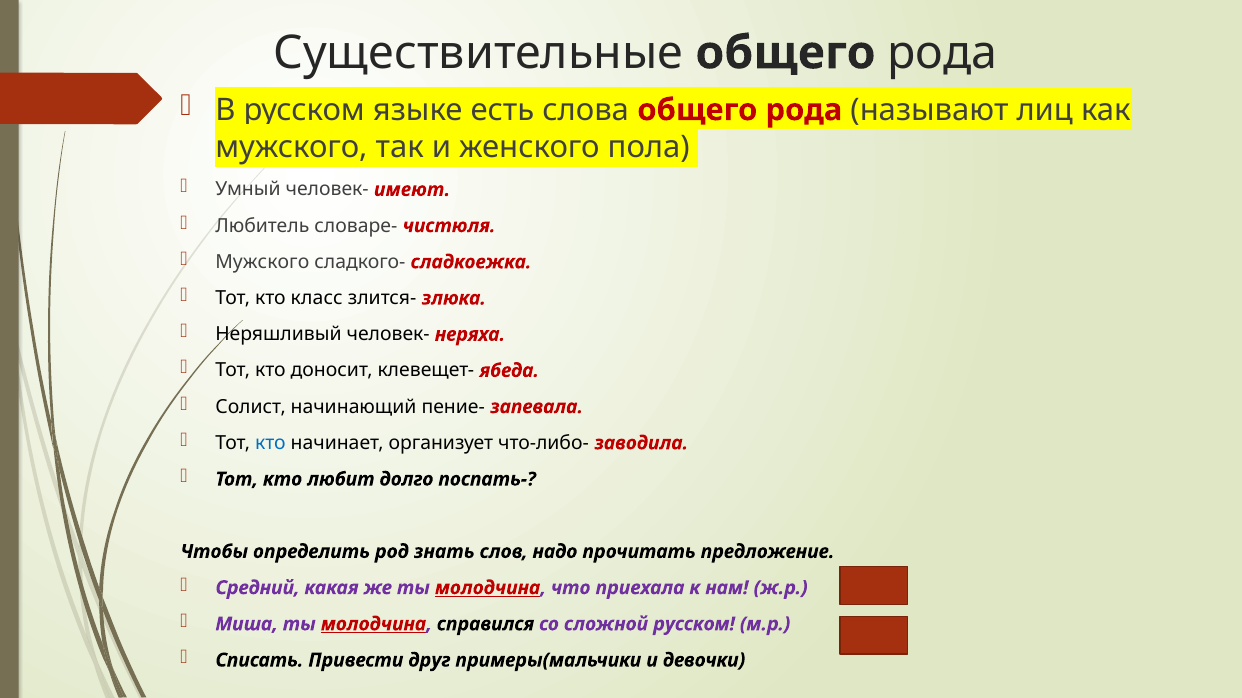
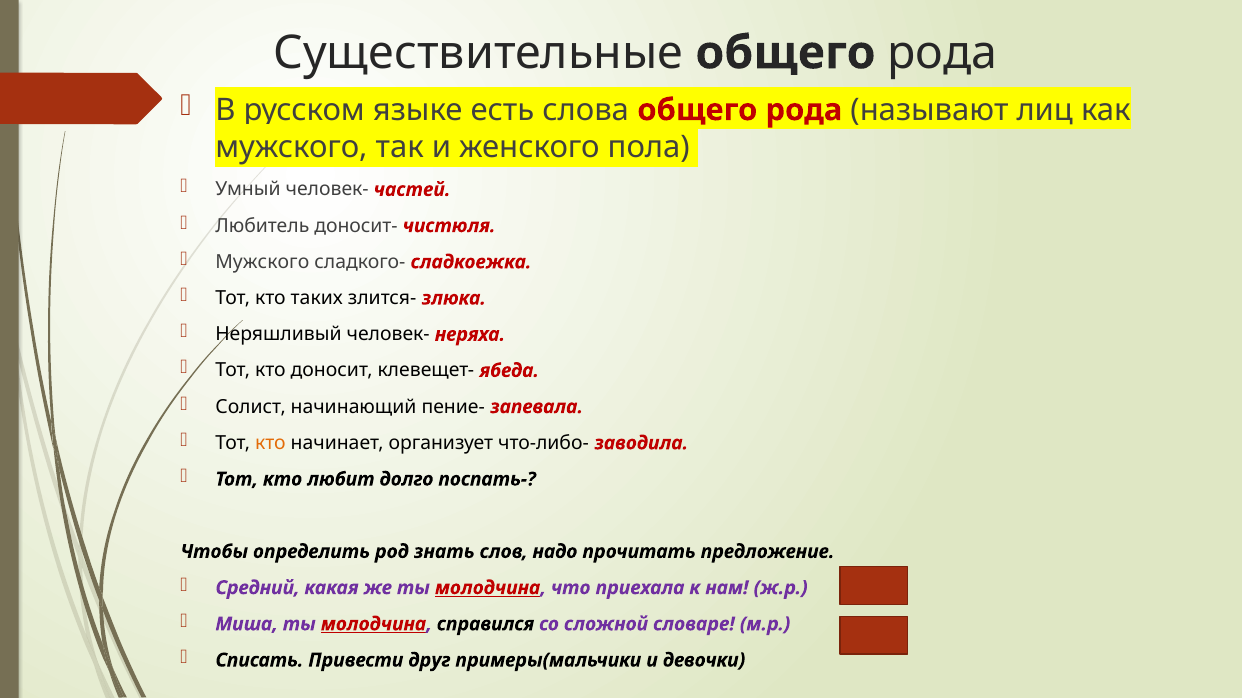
имеют: имеют -> частей (412, 190)
словаре-: словаре- -> доносит- (356, 226)
класс: класс -> таких (317, 298)
кто colour: blue -> orange (270, 443)
сложной русском: русском -> словаре (694, 625)
